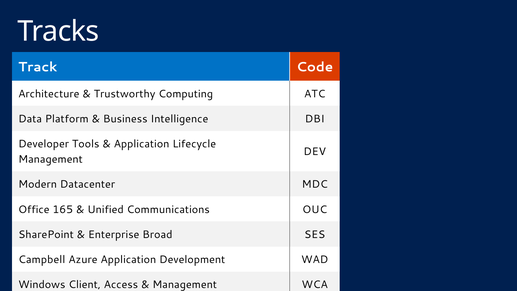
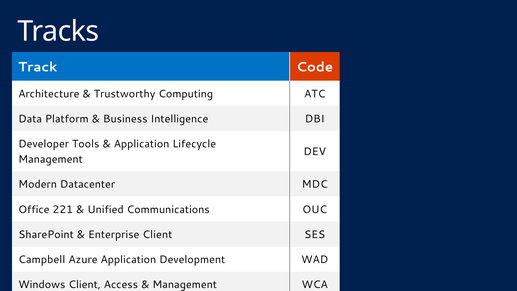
165: 165 -> 221 (63, 209)
Enterprise Broad: Broad -> Client (157, 234)
